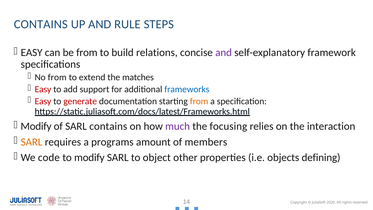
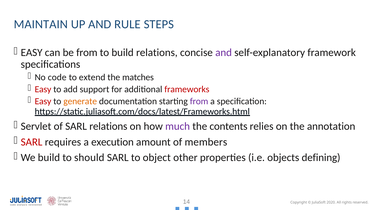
CONTAINS: CONTAINS -> MAINTAIN (41, 24)
No from: from -> code (57, 77)
frameworks colour: blue -> red (187, 89)
generate colour: red -> orange (80, 101)
from colour: orange -> purple (199, 101)
Modify: Modify -> Servlet (36, 126)
SARL contains: contains -> relations (108, 126)
focusing: focusing -> contents (229, 126)
interaction: interaction -> annotation (331, 126)
SARL colour: orange -> red (32, 142)
programs: programs -> execution (112, 142)
We code: code -> build (49, 158)
to modify: modify -> should (89, 158)
